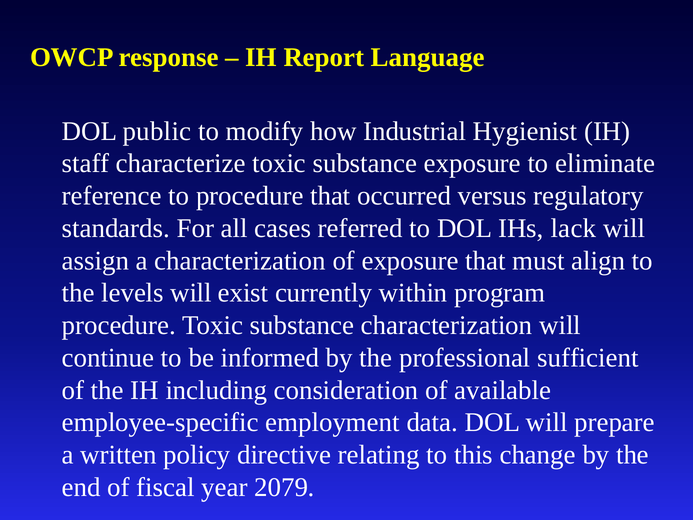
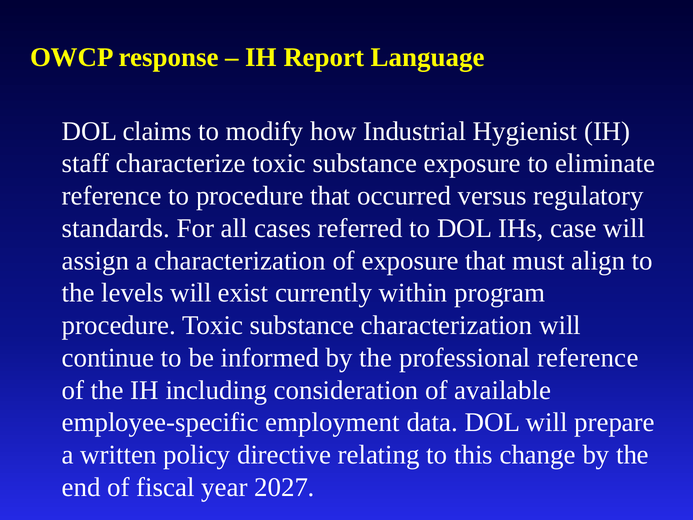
public: public -> claims (157, 131)
lack: lack -> case (574, 228)
professional sufficient: sufficient -> reference (588, 358)
2079: 2079 -> 2027 (284, 487)
